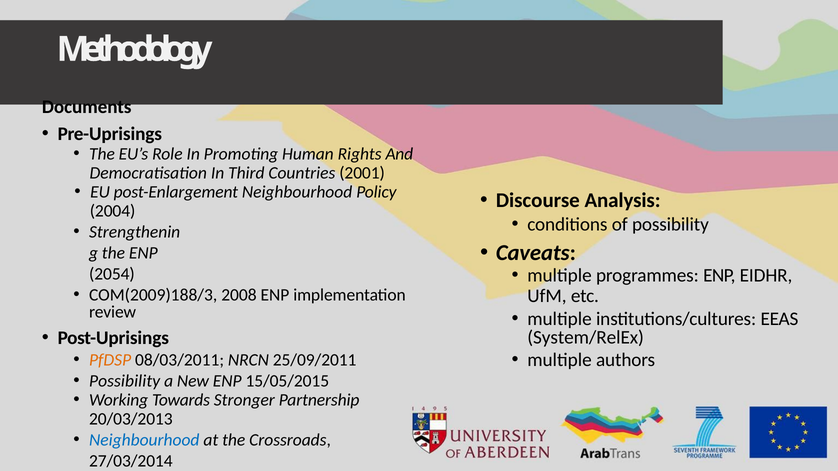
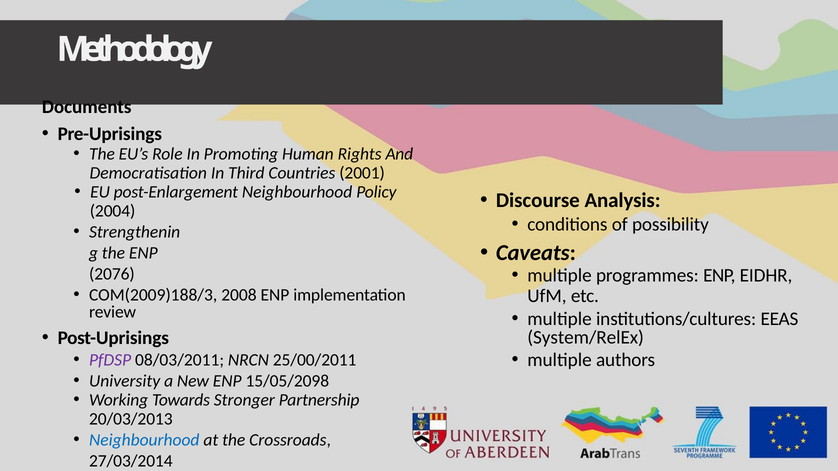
2054: 2054 -> 2076 (112, 274)
PfDSP colour: orange -> purple (110, 360)
25/09/2011: 25/09/2011 -> 25/00/2011 (315, 360)
Possibility: Possibility -> University (125, 381)
15/05/2015: 15/05/2015 -> 15/05/2098 (287, 381)
